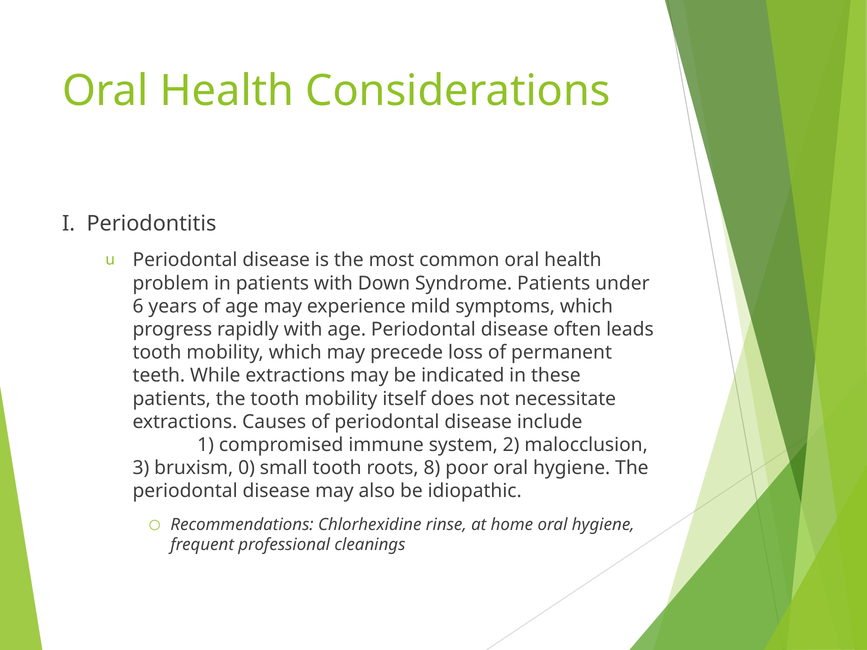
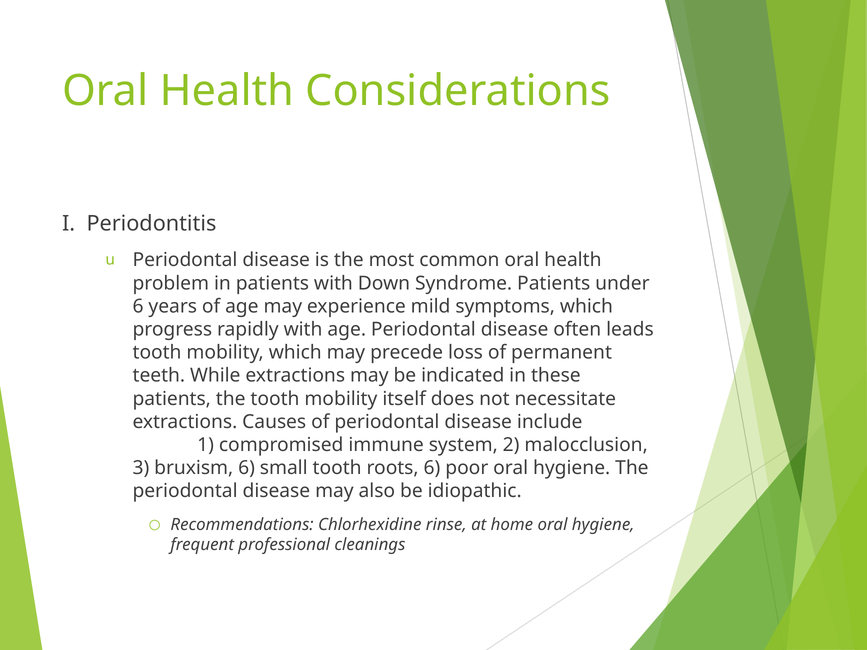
bruxism 0: 0 -> 6 (247, 468)
roots 8: 8 -> 6 (432, 468)
